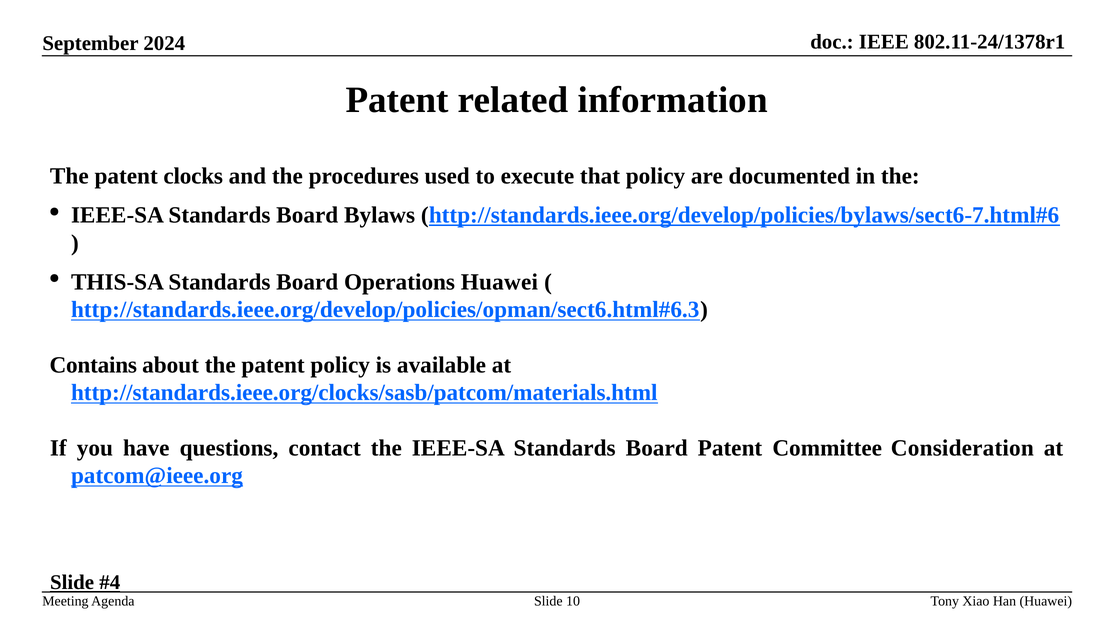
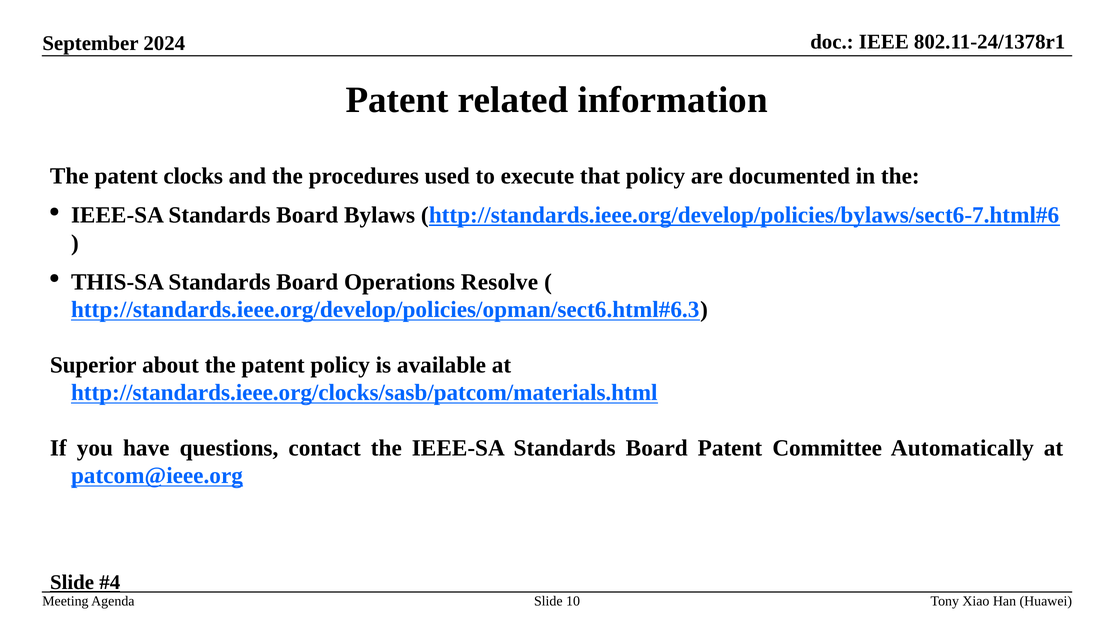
Operations Huawei: Huawei -> Resolve (499, 282)
Contains: Contains -> Superior (93, 365)
Consideration: Consideration -> Automatically (962, 448)
